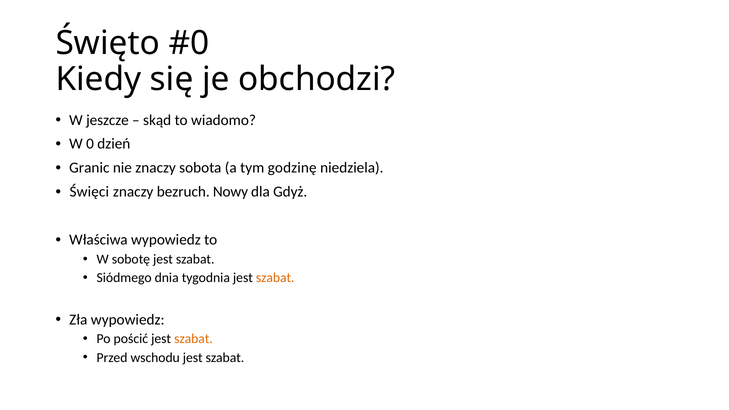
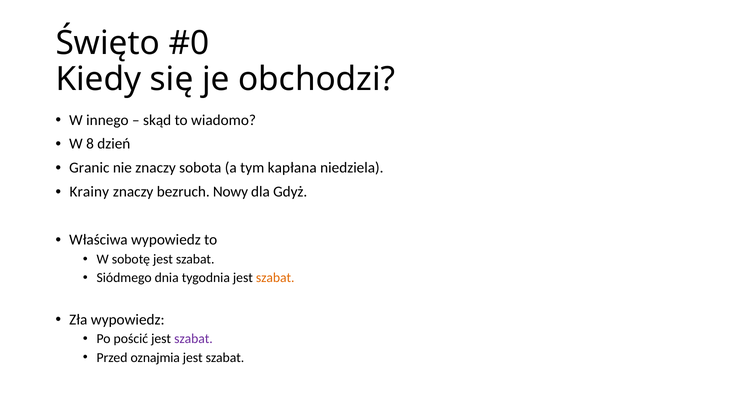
jeszcze: jeszcze -> innego (107, 120)
0: 0 -> 8 (90, 144)
godzinę: godzinę -> kapłana (292, 168)
Święci: Święci -> Krainy (89, 192)
szabat colour: orange -> purple (193, 339)
wschodu: wschodu -> oznajmia (155, 358)
